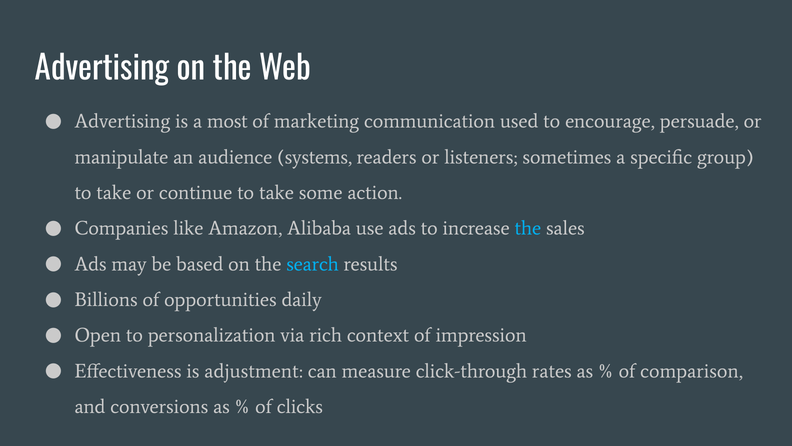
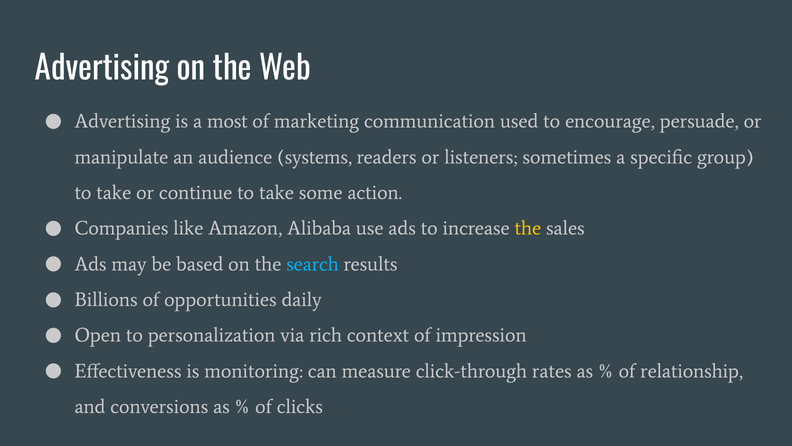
the colour: light blue -> yellow (528, 228)
adjustment: adjustment -> monitoring (254, 371)
comparison: comparison -> relationship (692, 371)
